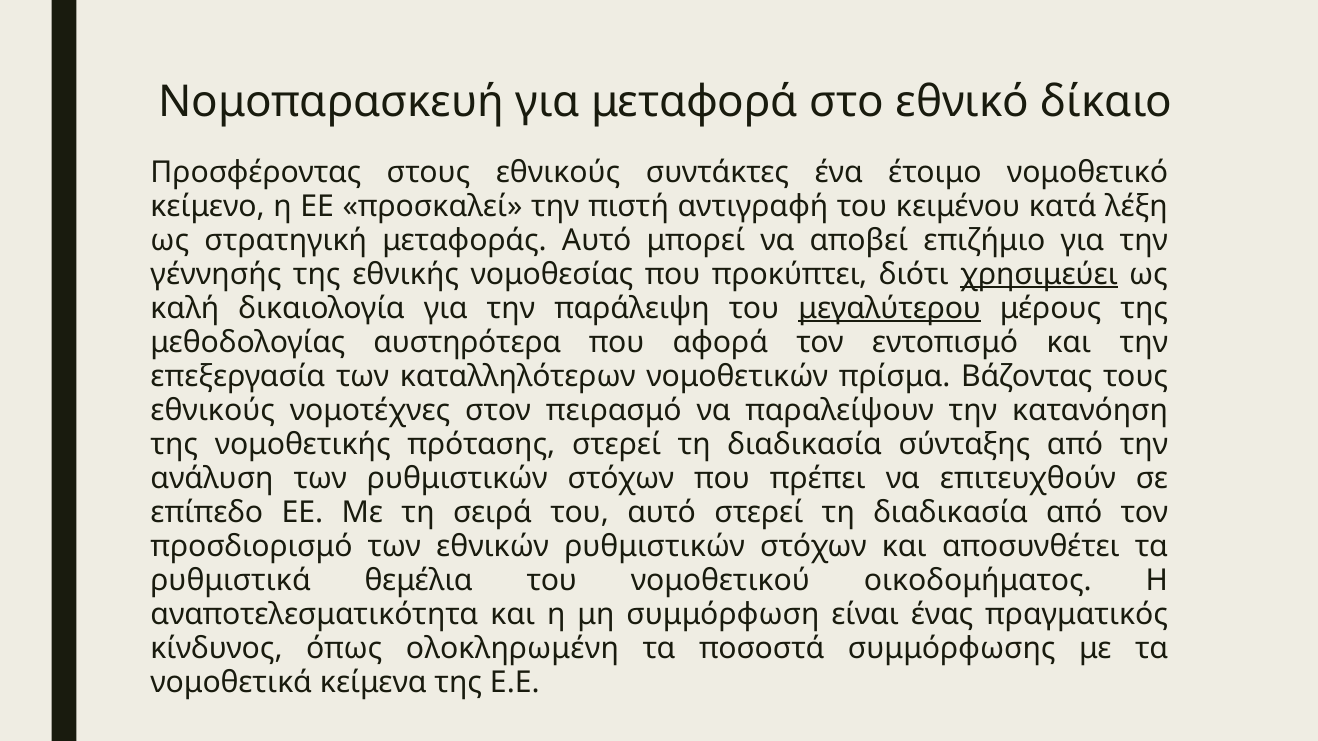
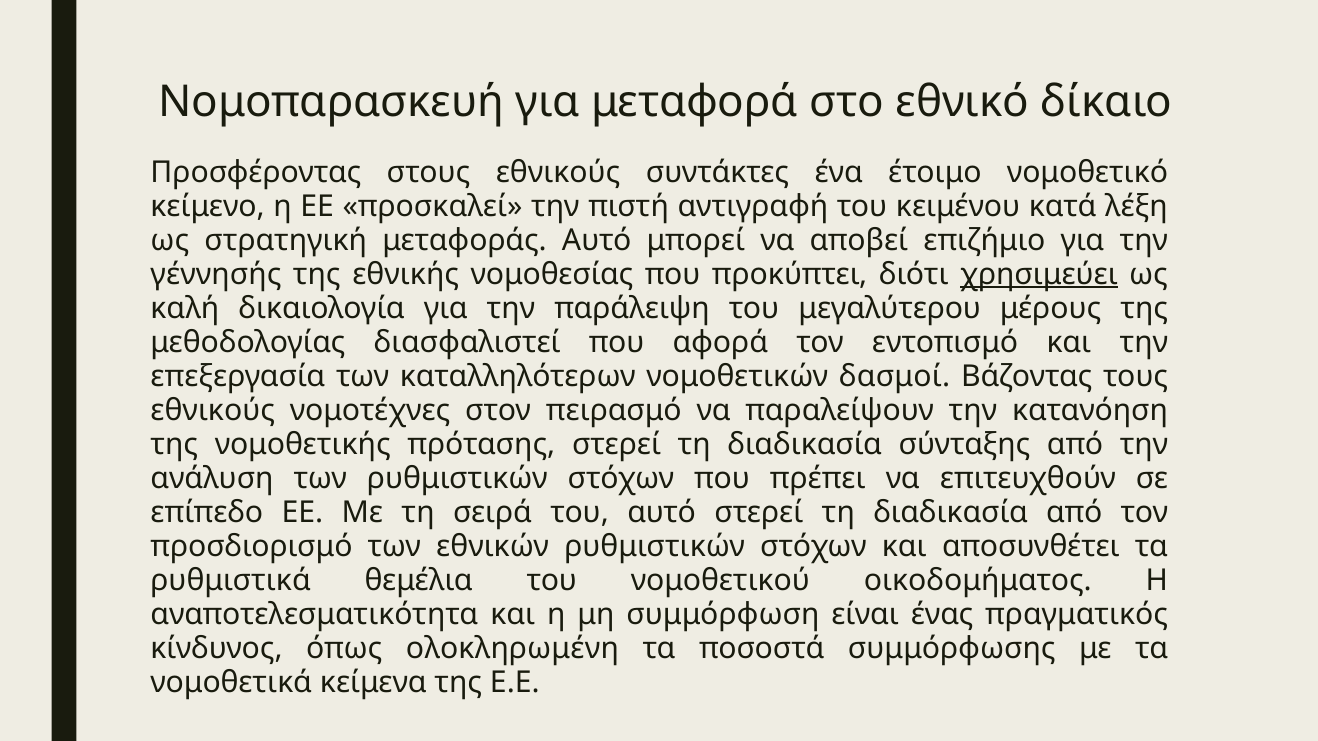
μεγαλύτερου underline: present -> none (890, 308)
αυστηρότερα: αυστηρότερα -> διασφαλιστεί (467, 342)
πρίσμα: πρίσμα -> δασμοί (895, 377)
